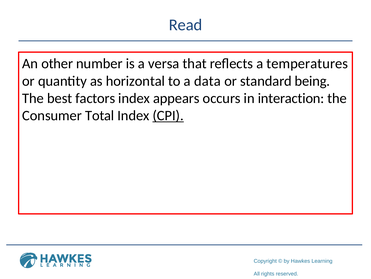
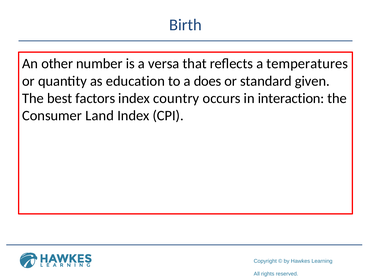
Read: Read -> Birth (185, 25)
horizontal: horizontal -> education (135, 81)
data: data -> does (208, 81)
being: being -> given (312, 81)
appears: appears -> country (176, 98)
Total: Total -> Land (100, 115)
CPI underline: present -> none (168, 115)
